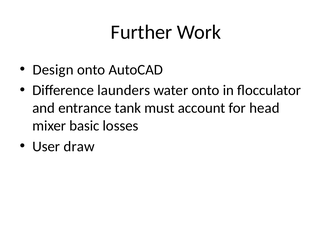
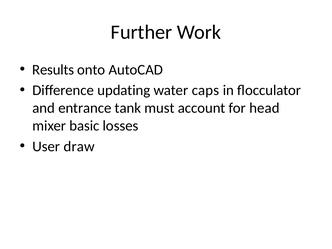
Design: Design -> Results (53, 70)
launders: launders -> updating (124, 90)
water onto: onto -> caps (205, 90)
